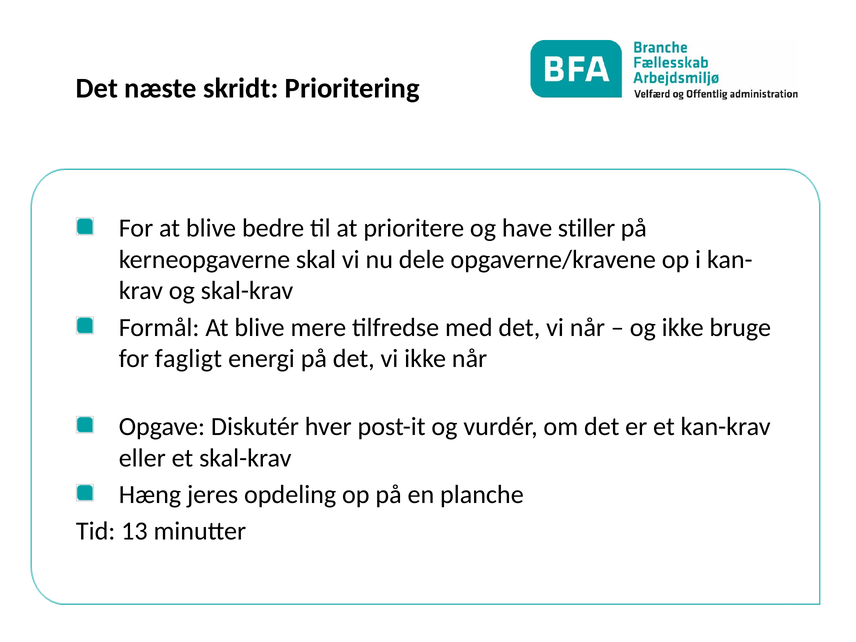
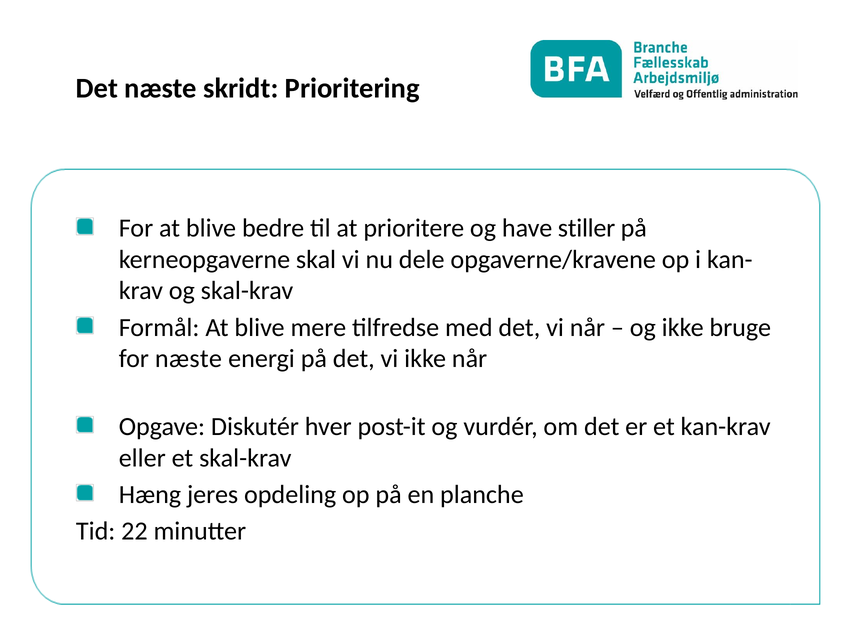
for fagligt: fagligt -> næste (188, 359)
13: 13 -> 22 (134, 531)
